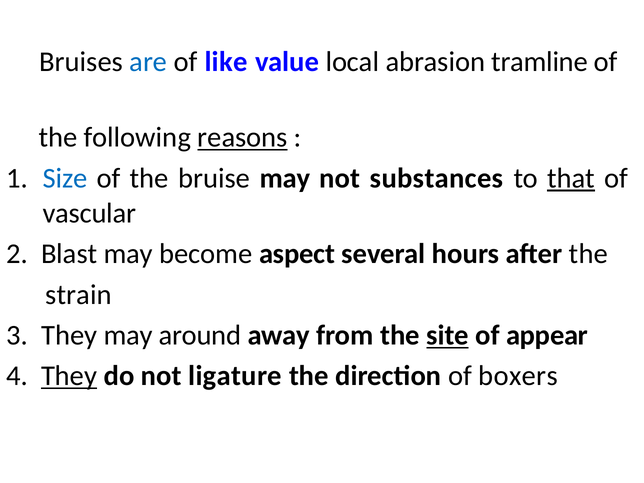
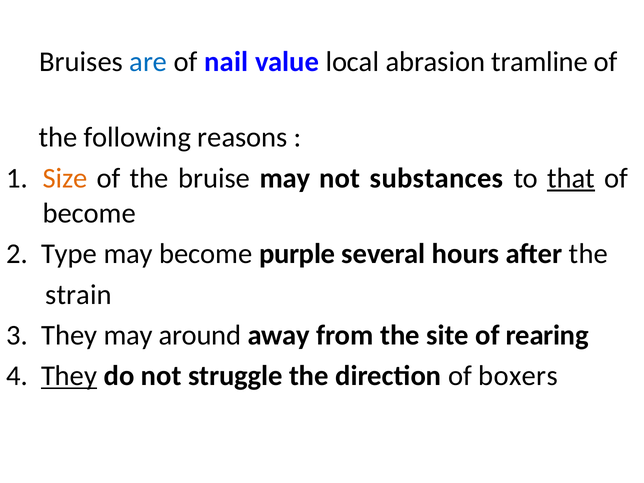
like: like -> nail (226, 62)
reasons underline: present -> none (243, 137)
Size colour: blue -> orange (65, 178)
vascular: vascular -> become (89, 213)
Blast: Blast -> Type (69, 254)
aspect: aspect -> purple (297, 254)
site underline: present -> none (448, 335)
appear: appear -> rearing (547, 335)
ligature: ligature -> struggle (235, 376)
